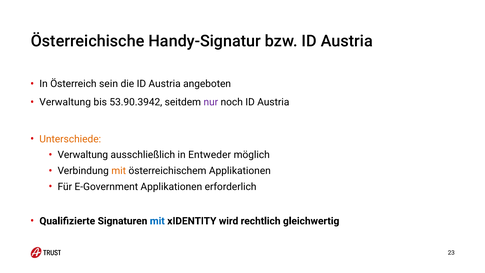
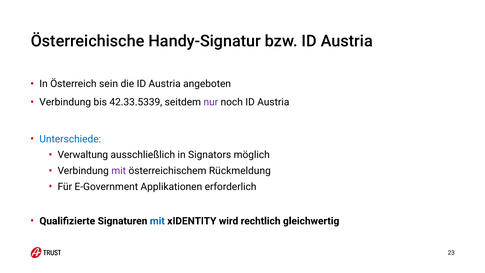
Verwaltung: Verwaltung -> Verbindung (65, 102)
53.90.3942: 53.90.3942 -> 42.33.5339 (136, 102)
Unterschiede colour: orange -> blue (70, 139)
Entweder: Entweder -> Signators (210, 155)
mit colour: orange -> purple (119, 171)
österreichischem Applikationen: Applikationen -> Rückmeldung (240, 171)
